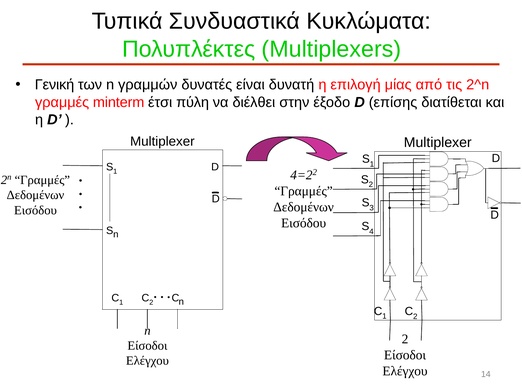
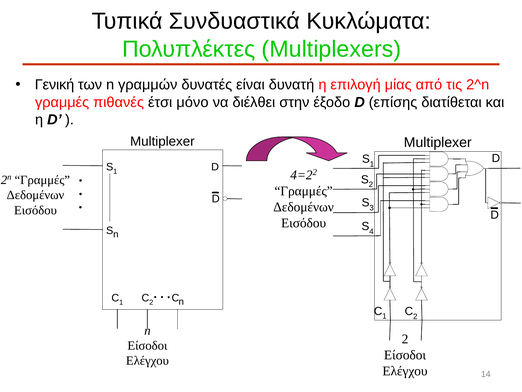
minterm: minterm -> πιθανές (119, 102)
πύλη: πύλη -> μόνο (192, 102)
